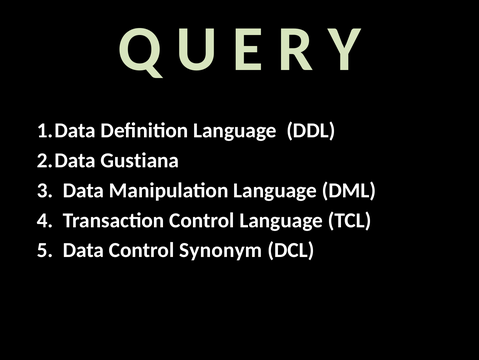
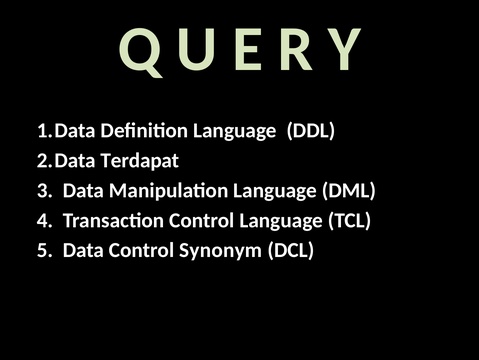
Gustiana: Gustiana -> Terdapat (140, 160)
